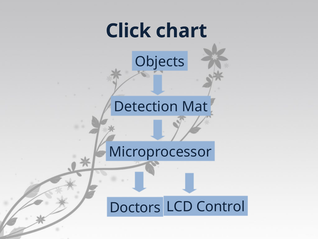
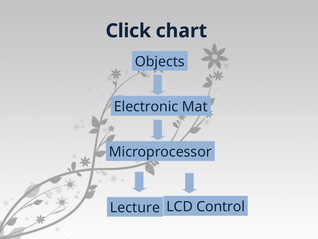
Detection: Detection -> Electronic (146, 107)
Doctors: Doctors -> Lecture (135, 207)
